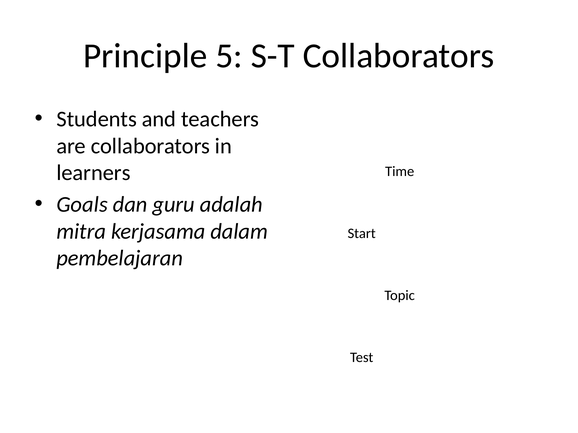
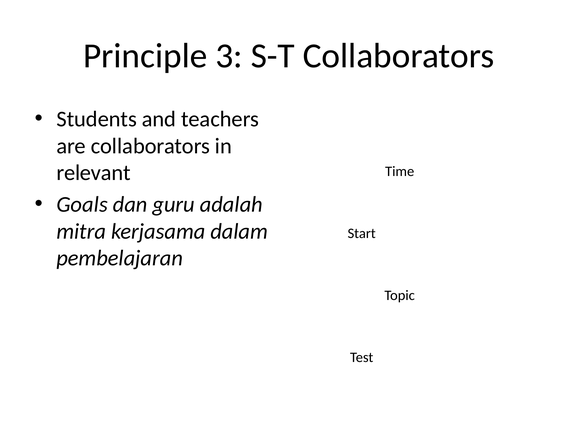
5: 5 -> 3 (229, 56)
learners: learners -> relevant (94, 173)
